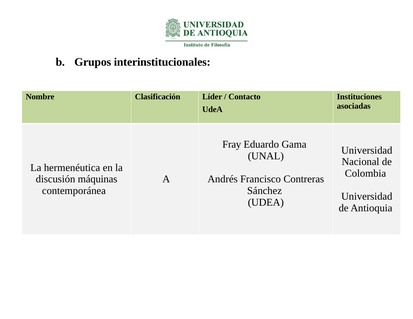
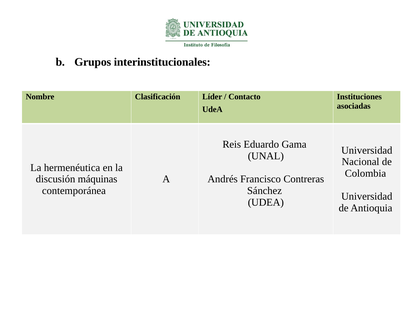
Fray: Fray -> Reis (232, 145)
